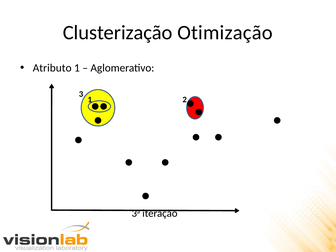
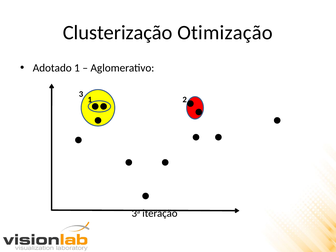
Atributo: Atributo -> Adotado (52, 68)
